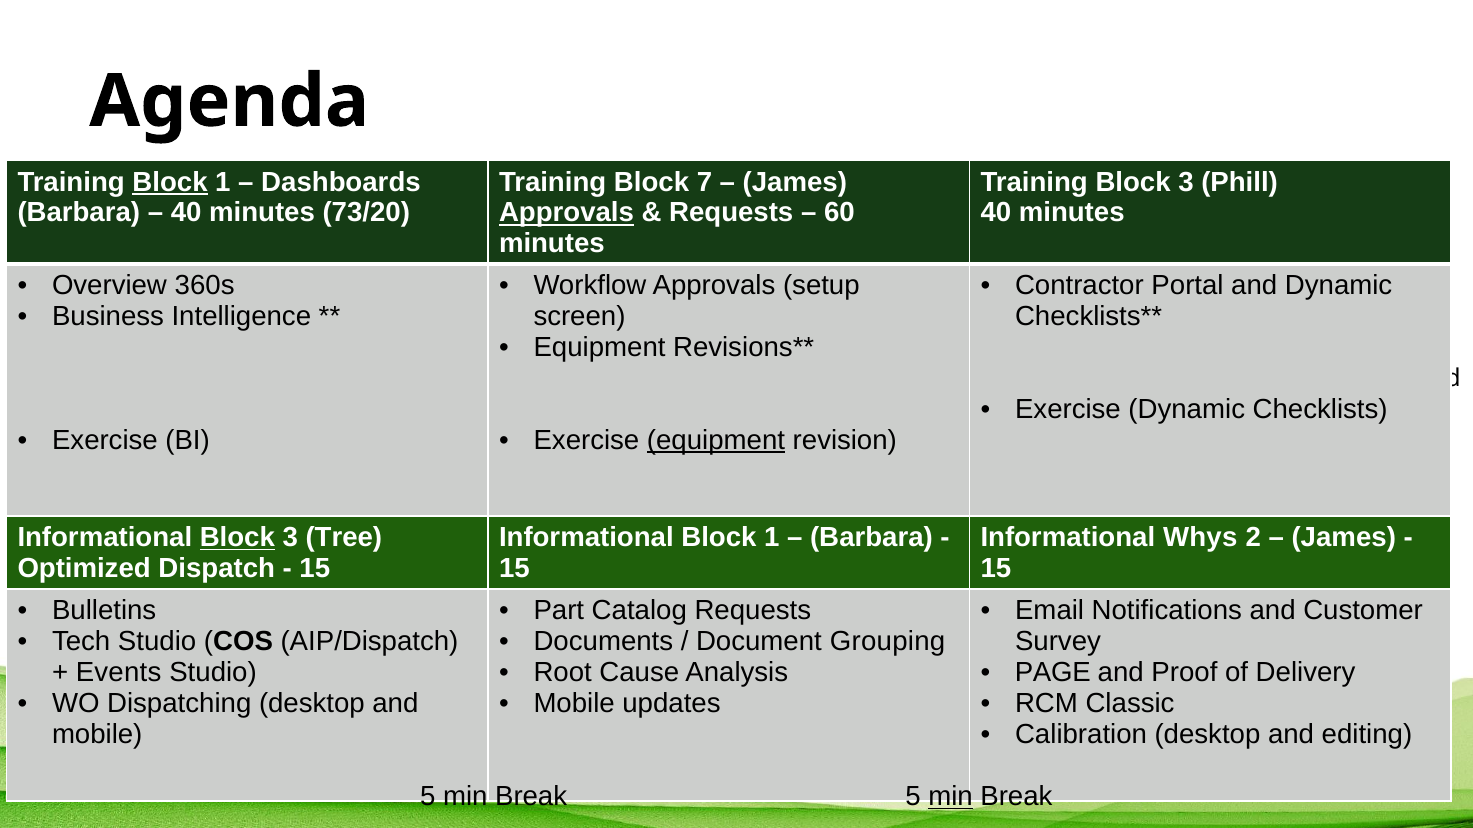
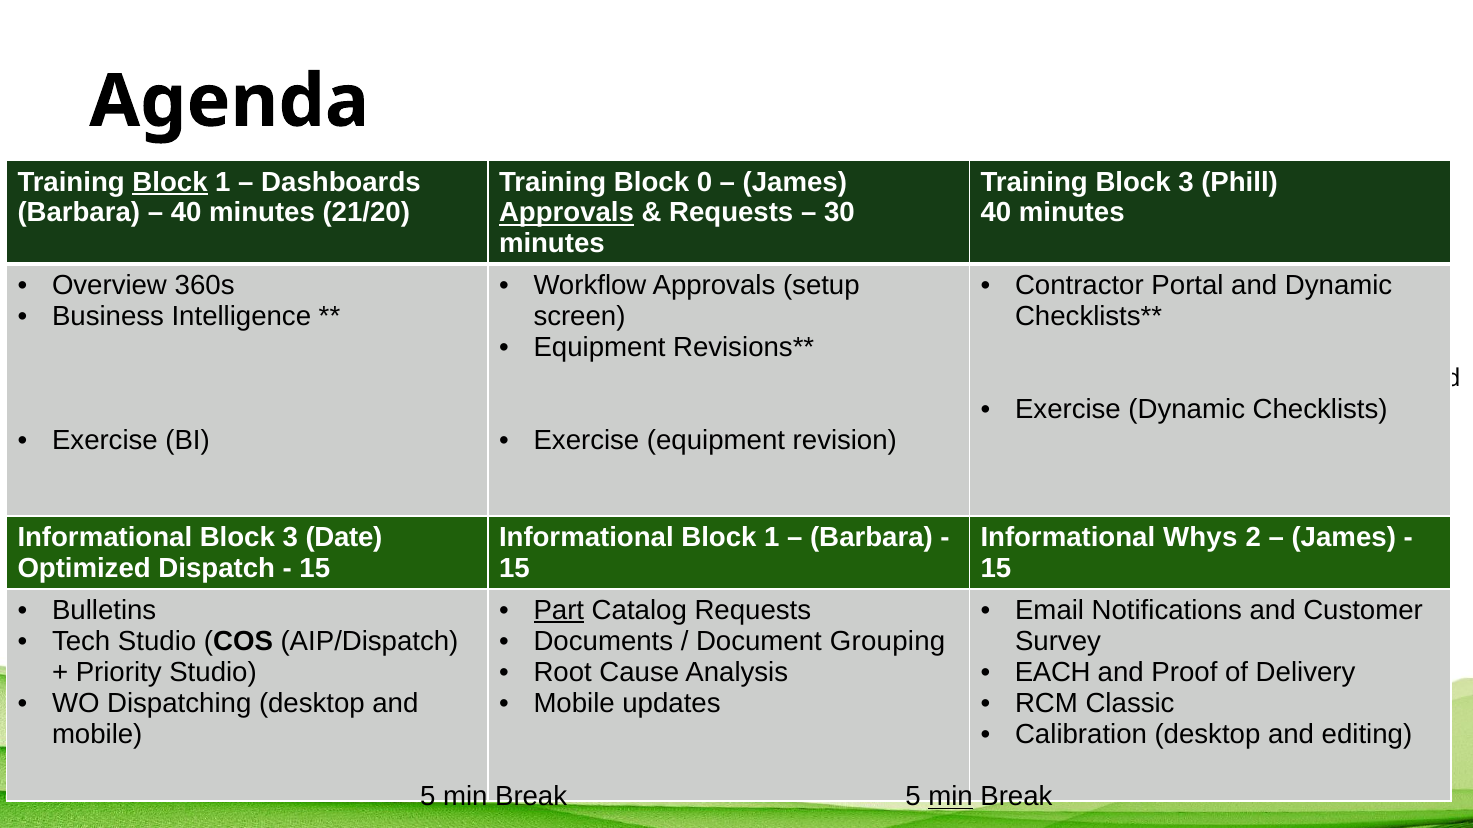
7: 7 -> 0 (704, 182)
73/20: 73/20 -> 21/20 (366, 213)
60: 60 -> 30 (839, 213)
equipment underline: present -> none (716, 441)
Block underline: present -> none (237, 538)
Tree: Tree -> Date (344, 538)
Part underline: none -> present (559, 611)
PAGE: PAGE -> EACH (1053, 673)
Events: Events -> Priority (119, 673)
